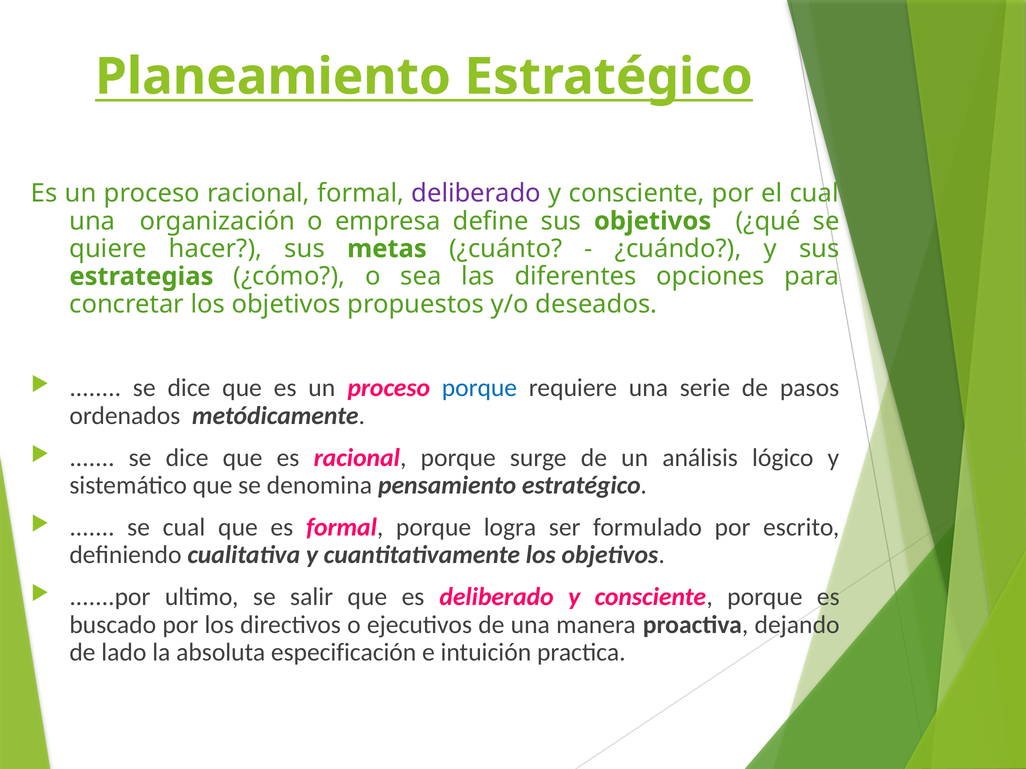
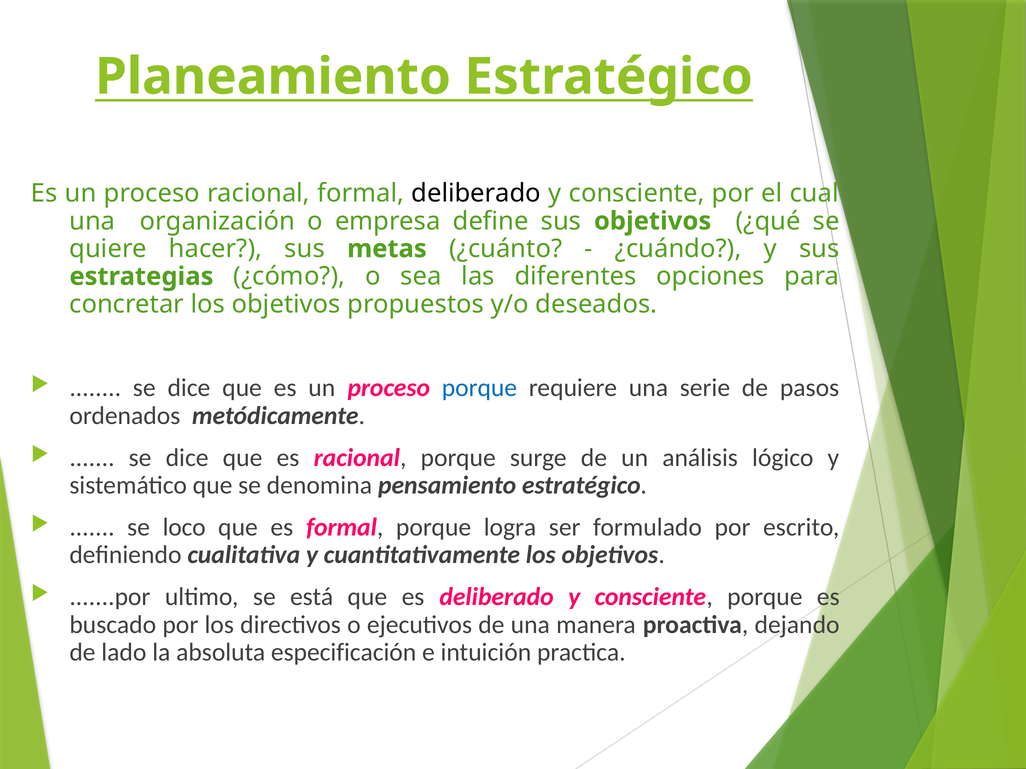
deliberado colour: purple -> black (476, 194)
se cual: cual -> loco (184, 528)
salir: salir -> está (312, 597)
